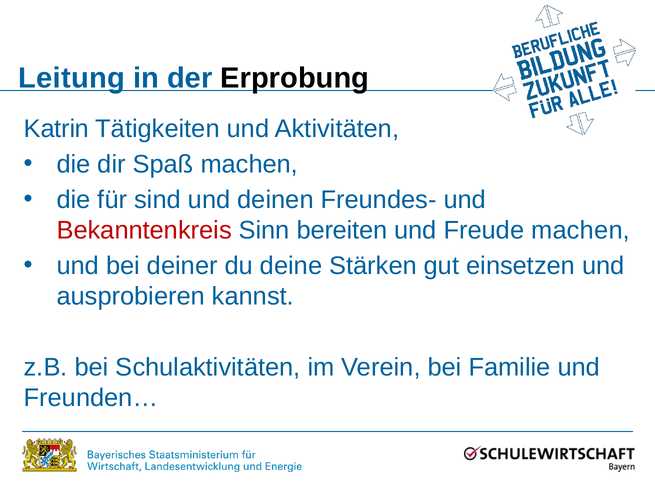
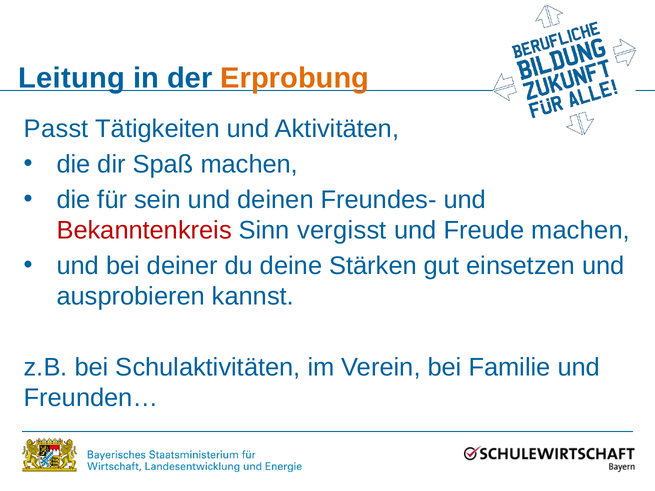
Erprobung colour: black -> orange (295, 78)
Katrin: Katrin -> Passt (56, 129)
sind: sind -> sein (158, 200)
bereiten: bereiten -> vergisst (342, 231)
